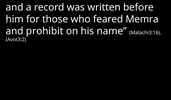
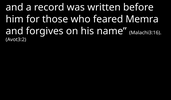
prohibit: prohibit -> forgives (45, 31)
